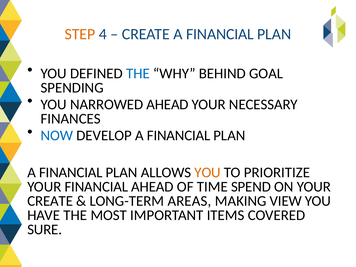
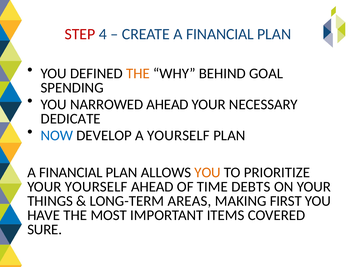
STEP colour: orange -> red (80, 34)
THE colour: blue -> orange (138, 73)
FINANCES: FINANCES -> DEDICATE (71, 119)
DEVELOP A FINANCIAL: FINANCIAL -> YOURSELF (178, 135)
YOUR FINANCIAL: FINANCIAL -> YOURSELF (96, 187)
SPEND: SPEND -> DEBTS (251, 187)
CREATE: CREATE -> THINGS (50, 201)
VIEW: VIEW -> FIRST (286, 201)
